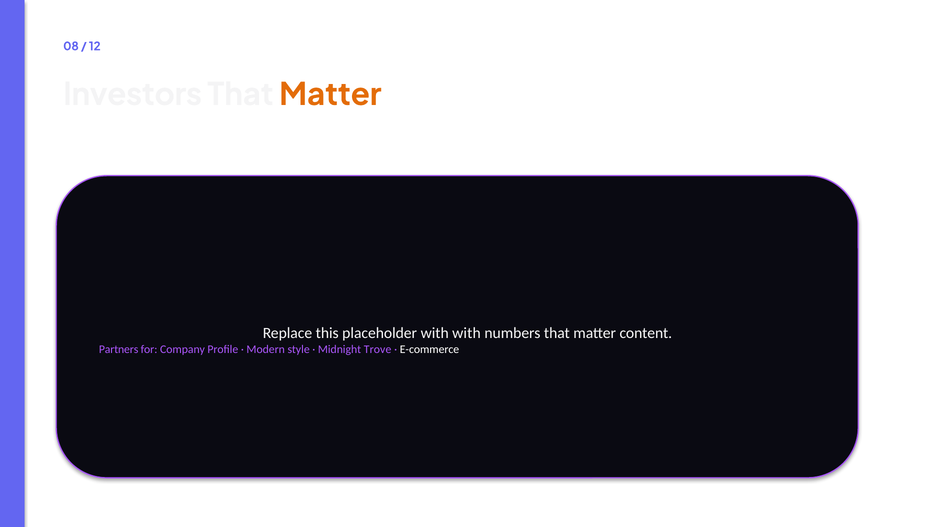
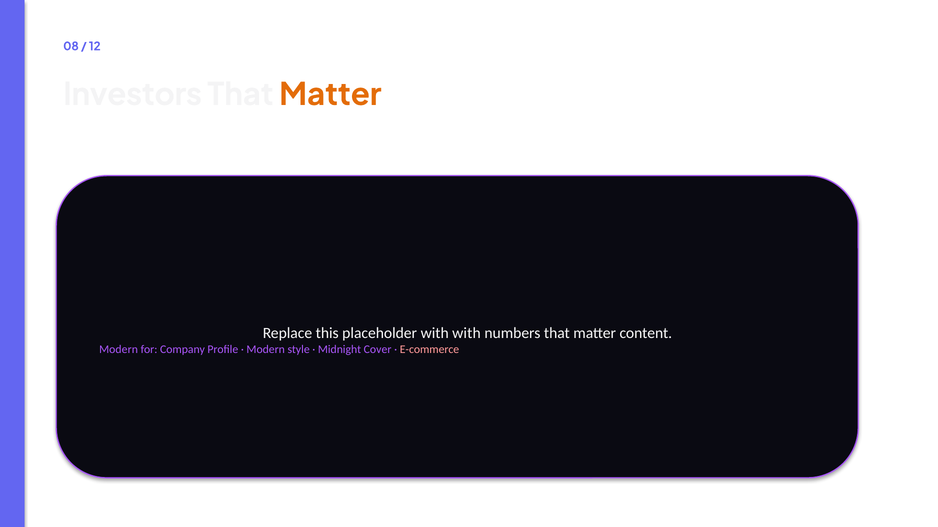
Partners: Partners -> Modern (119, 350)
Trove: Trove -> Cover (378, 350)
E-commerce colour: white -> pink (429, 350)
